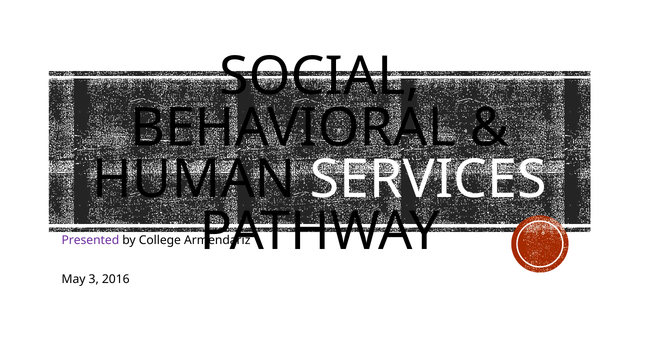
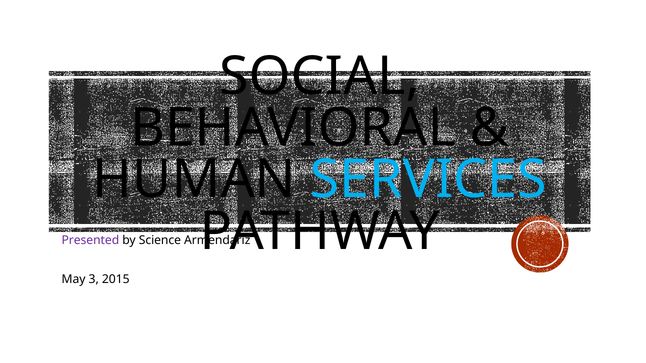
SERVICES colour: white -> light blue (428, 180)
College: College -> Science (160, 240)
2016: 2016 -> 2015 (116, 280)
